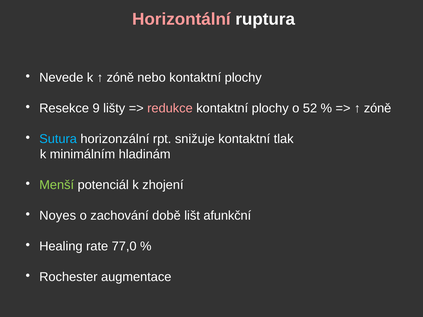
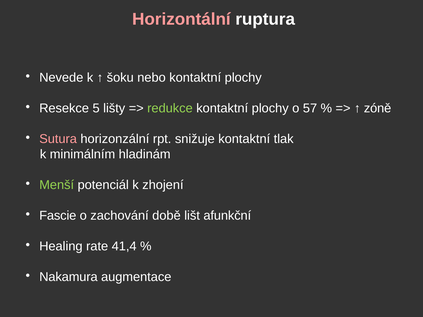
zóně: zóně -> šoku (120, 78)
9: 9 -> 5 (96, 108)
redukce colour: pink -> light green (170, 108)
52: 52 -> 57 (310, 108)
Sutura colour: light blue -> pink (58, 139)
Noyes: Noyes -> Fascie (58, 216)
77,0: 77,0 -> 41,4 (124, 246)
Rochester: Rochester -> Nakamura (68, 277)
